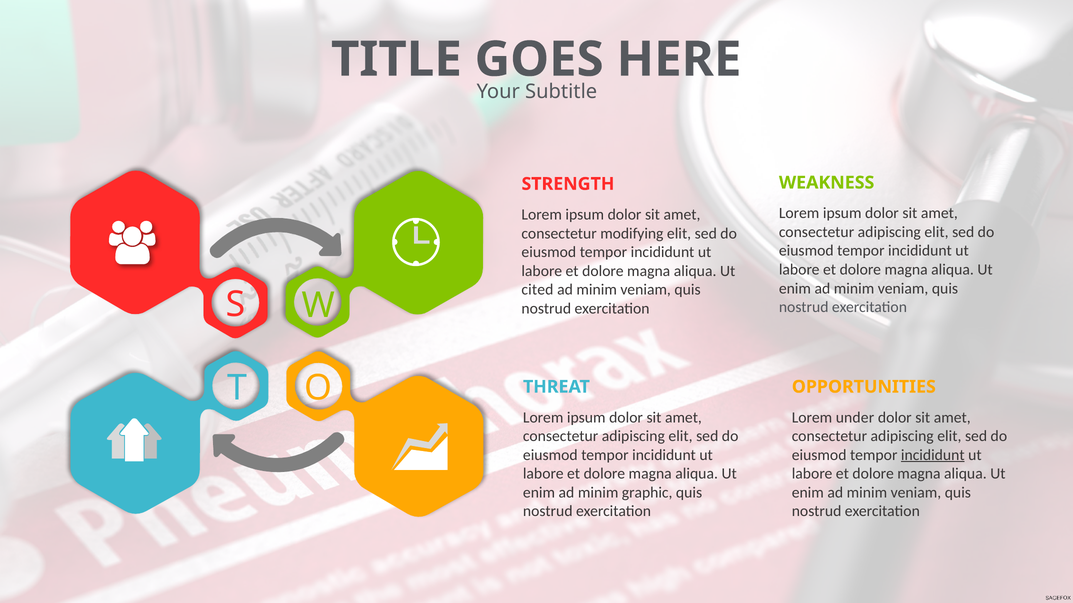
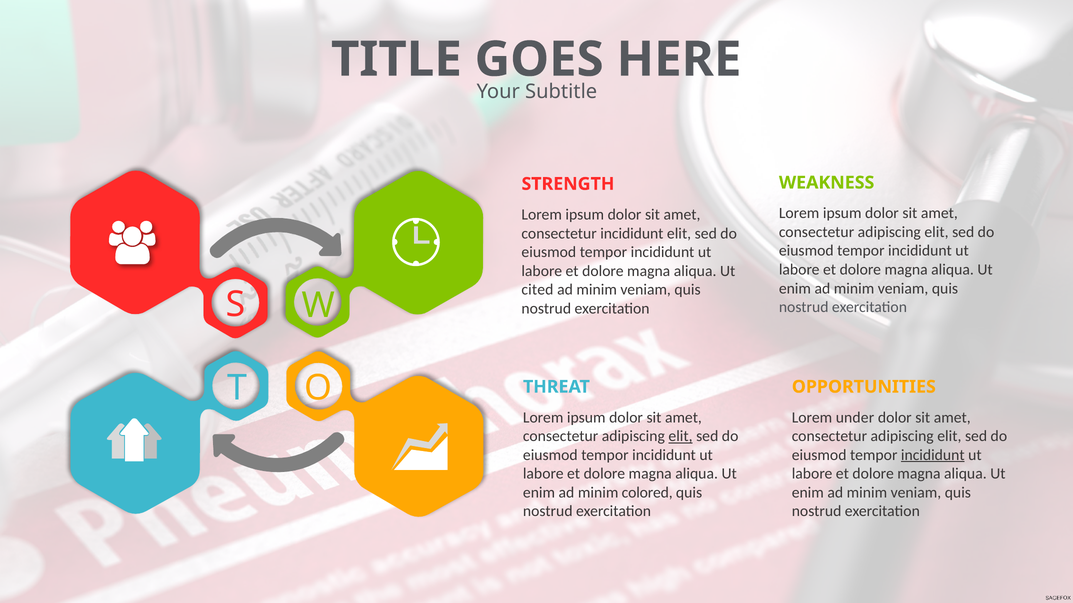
consectetur modifying: modifying -> incididunt (632, 234)
elit underline: none -> present (681, 437)
graphic: graphic -> colored (647, 493)
